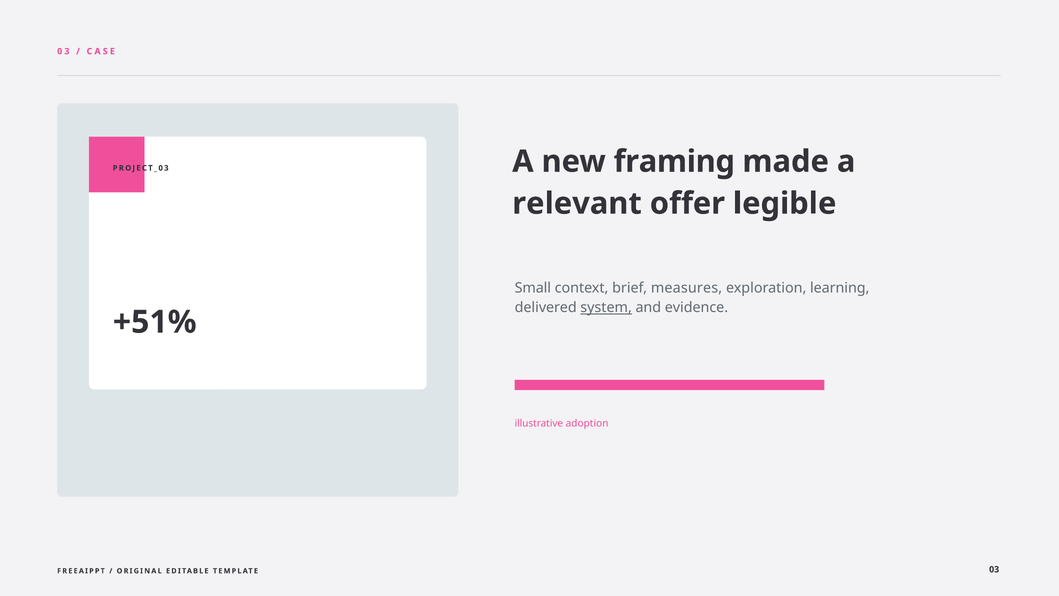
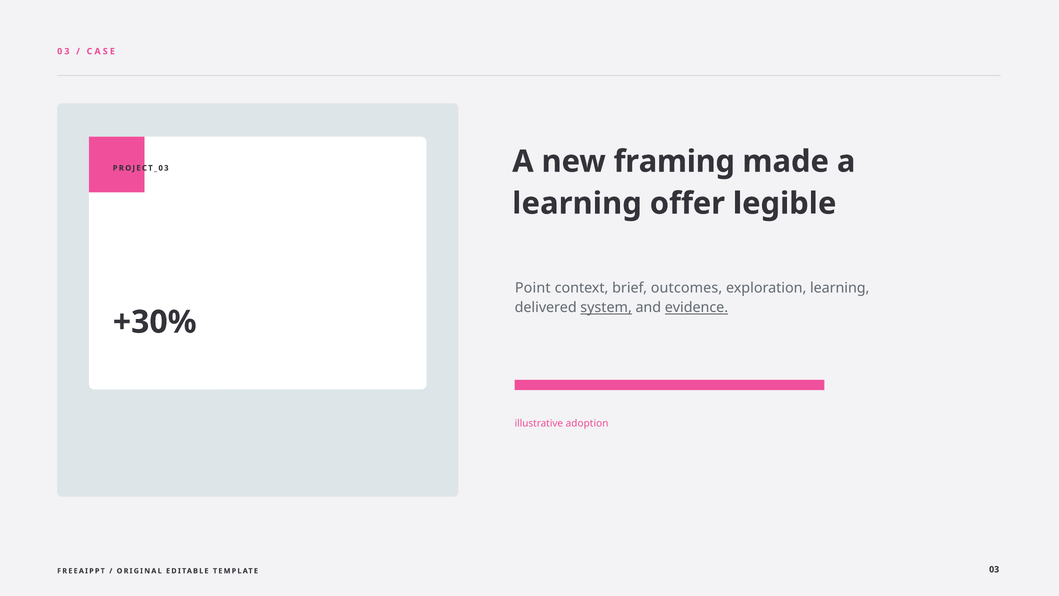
relevant: relevant -> learning (577, 203)
Small: Small -> Point (533, 288)
measures: measures -> outcomes (687, 288)
evidence underline: none -> present (696, 308)
+51%: +51% -> +30% (155, 322)
